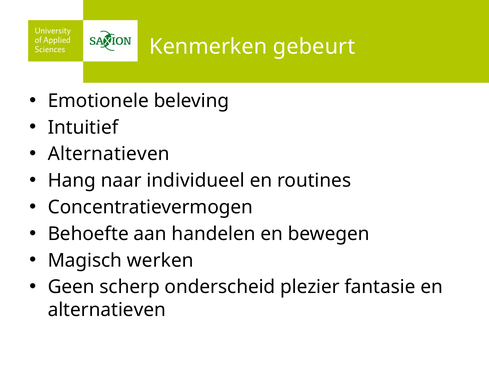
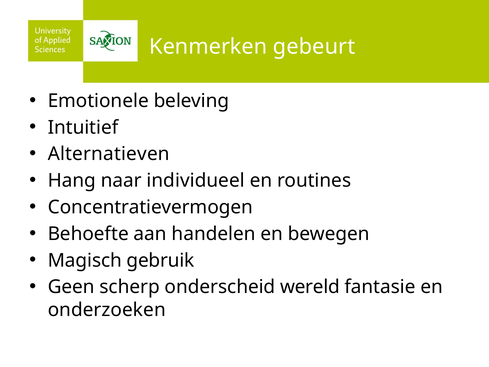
werken: werken -> gebruik (160, 260)
plezier: plezier -> wereld (310, 287)
alternatieven: alternatieven -> onderzoeken (107, 310)
